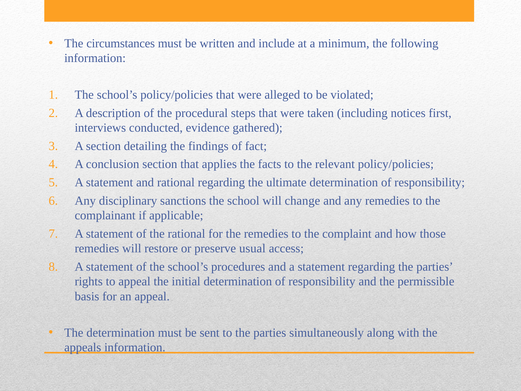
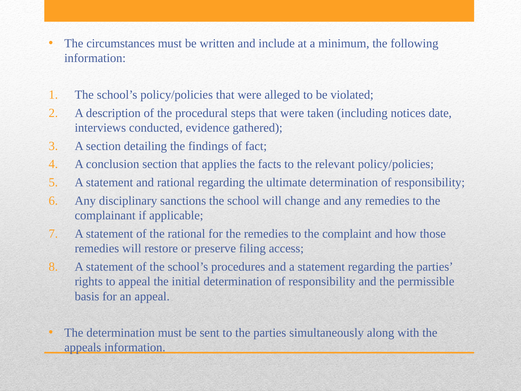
first: first -> date (440, 113)
usual: usual -> filing (252, 248)
